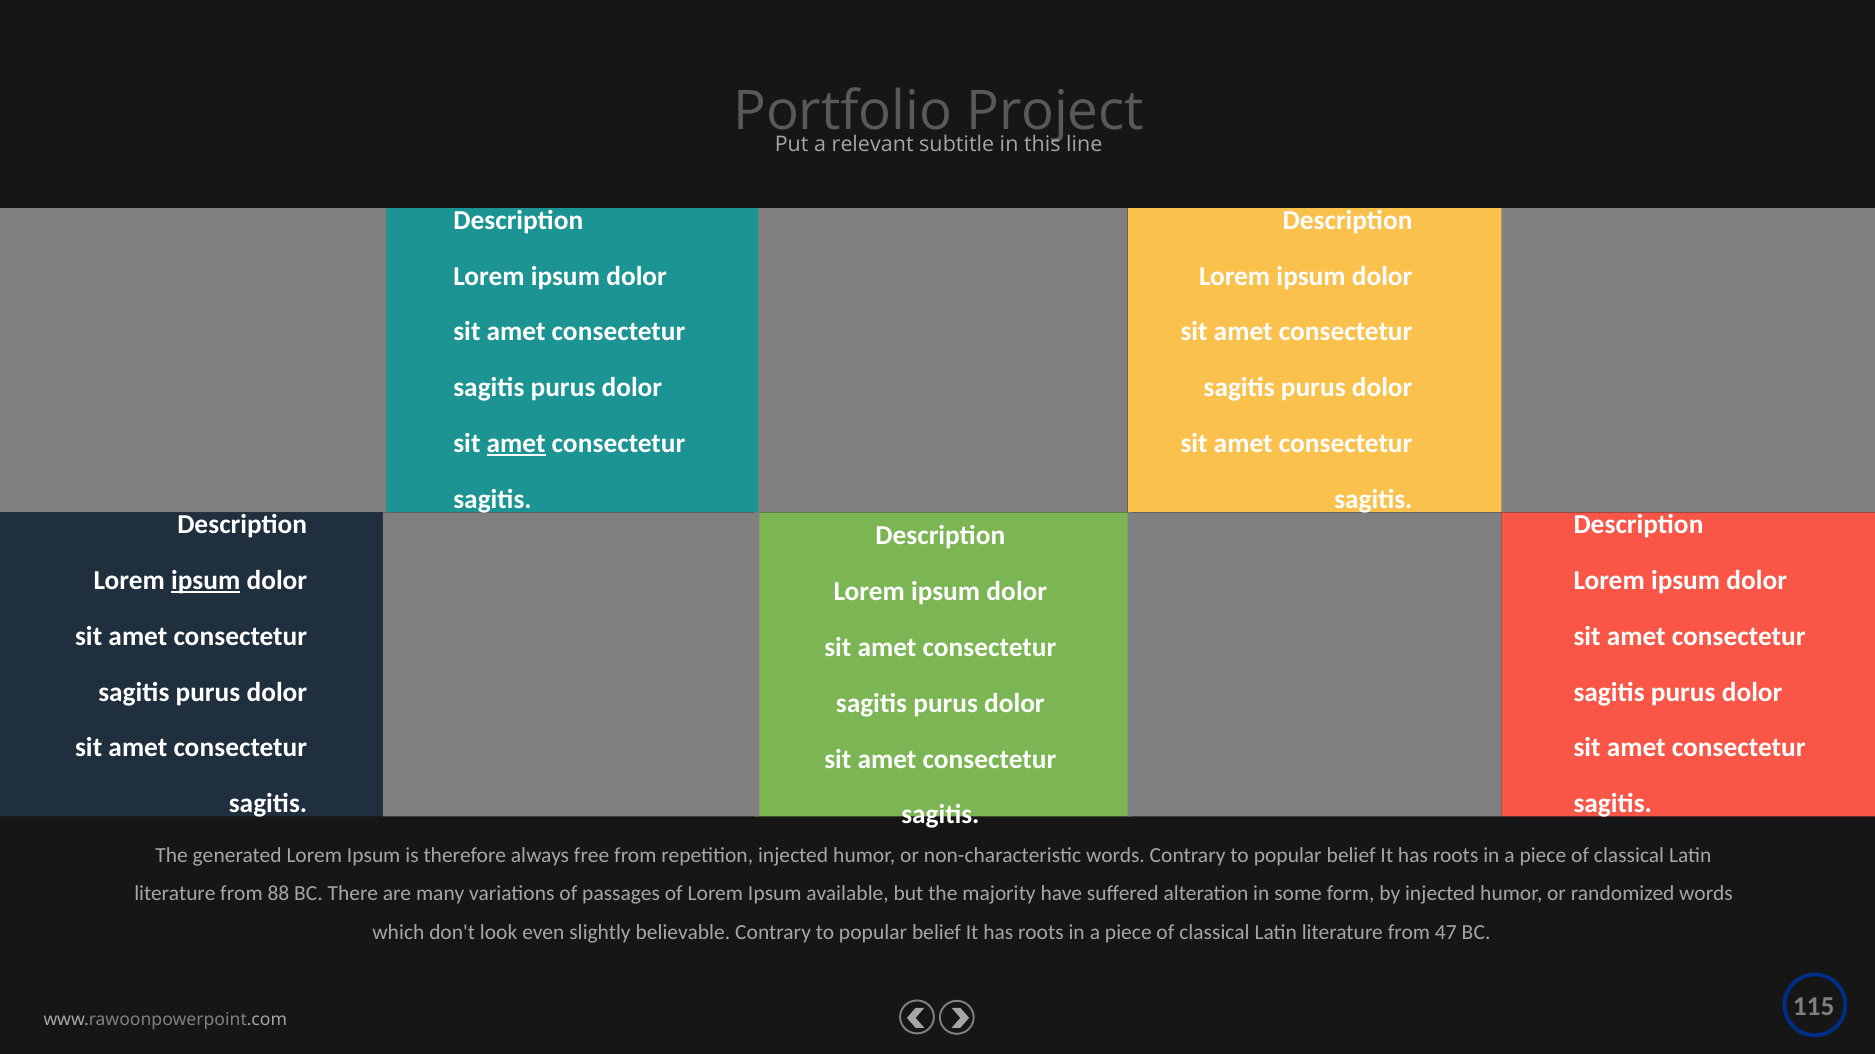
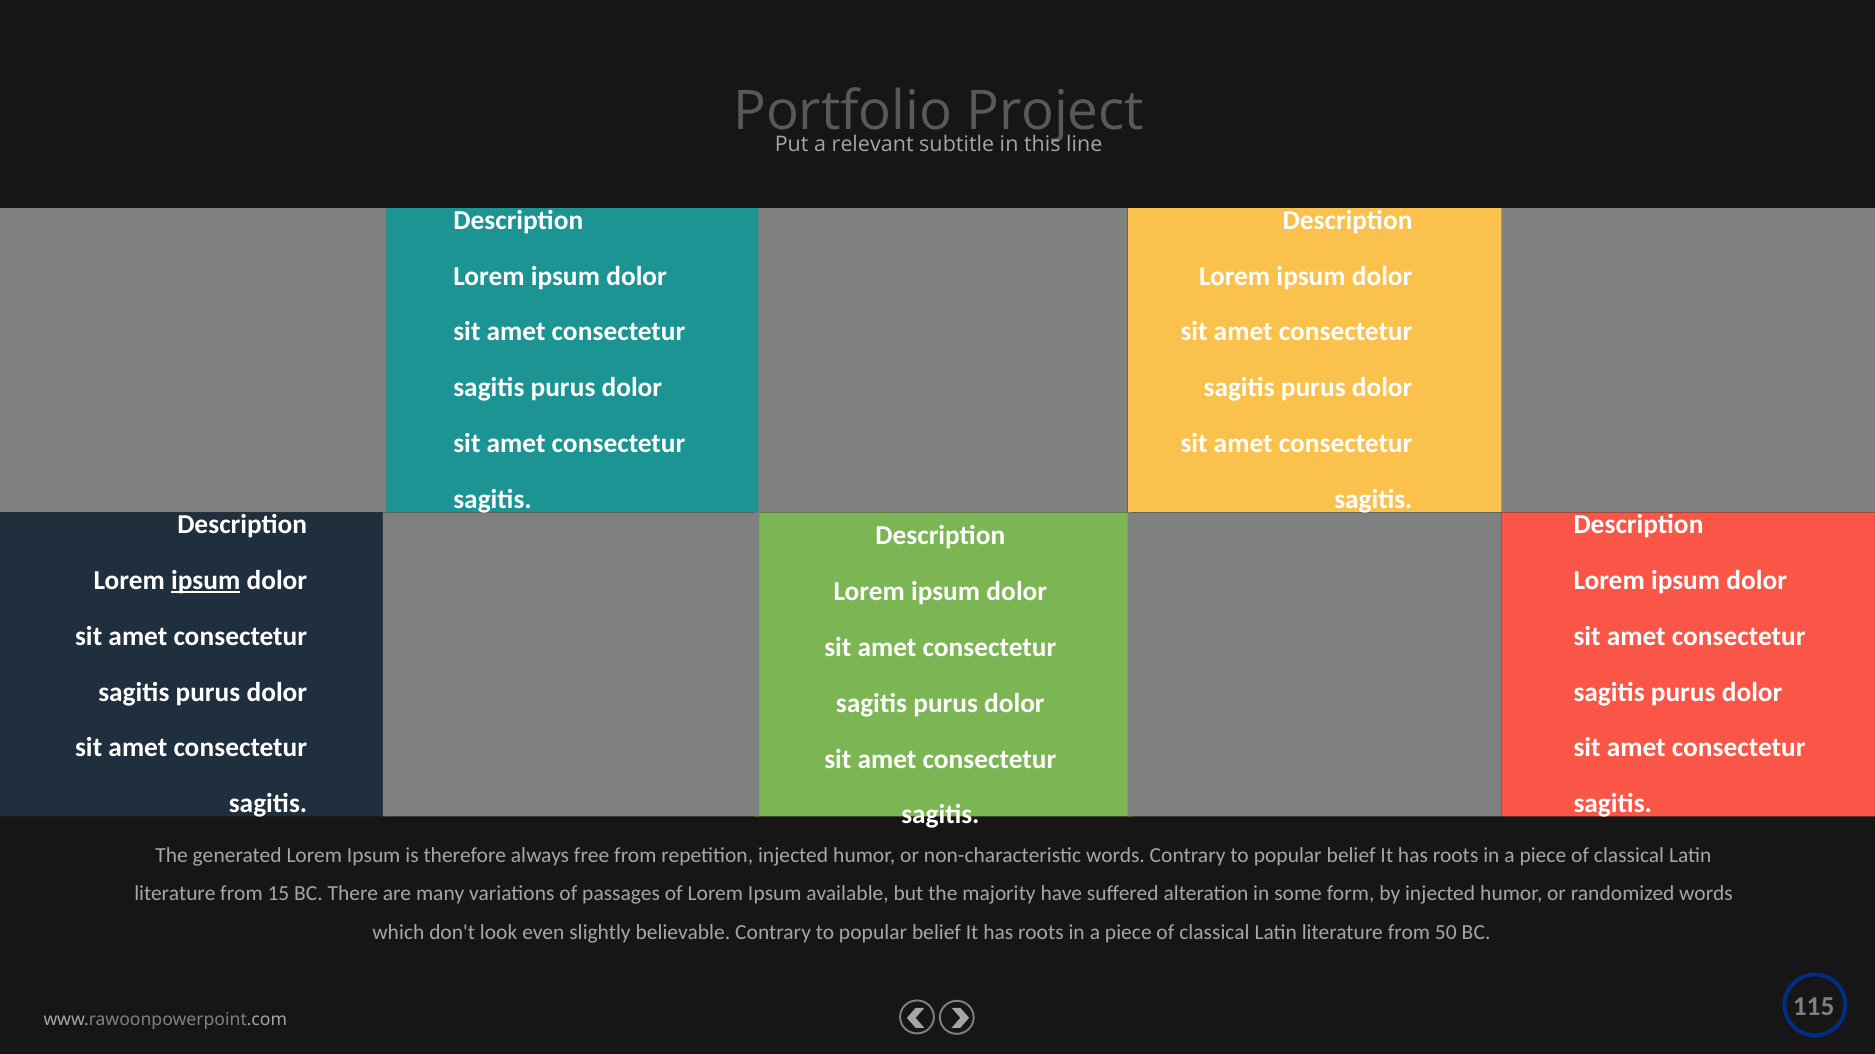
amet underline: present -> none (516, 444)
88: 88 -> 15 (278, 894)
47: 47 -> 50 (1446, 933)
